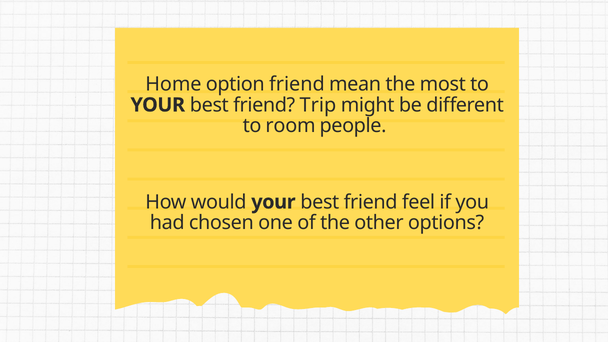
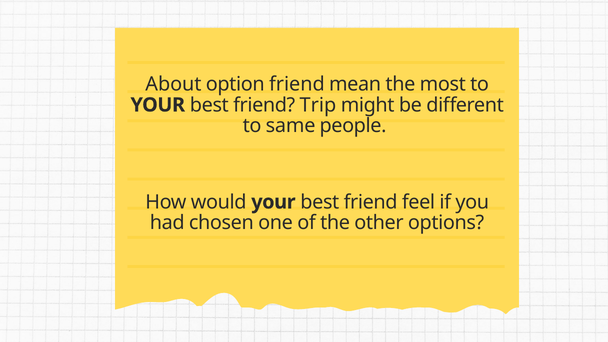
Home: Home -> About (173, 84)
room: room -> same (291, 126)
